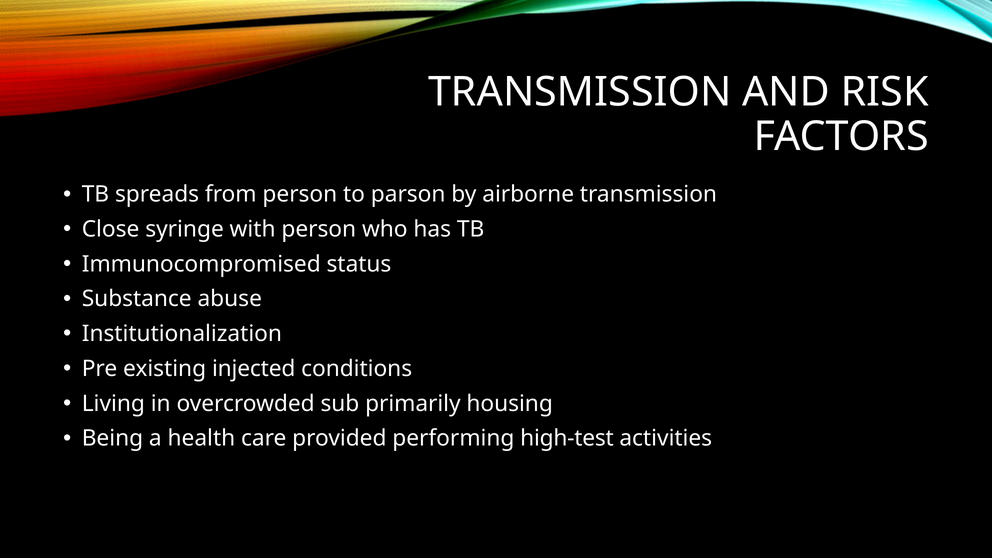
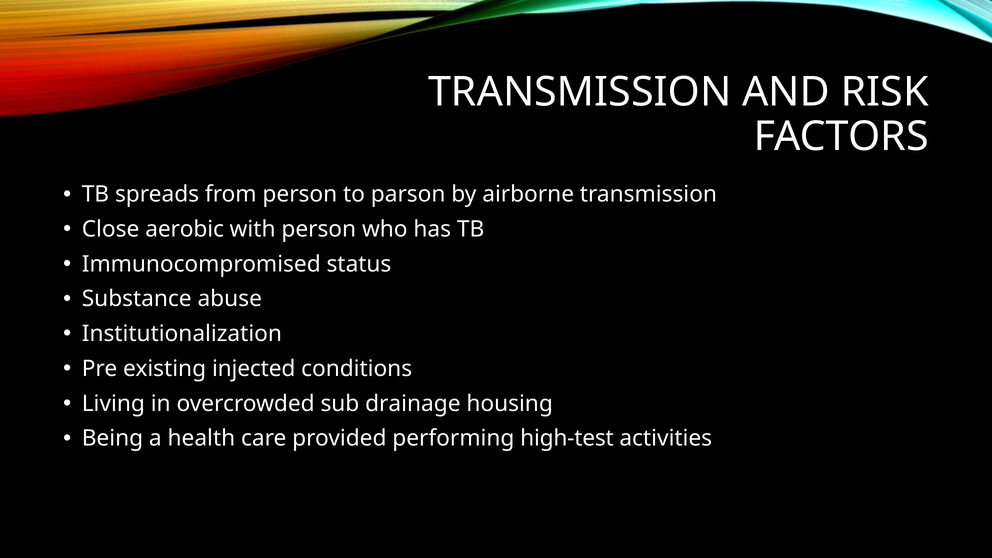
syringe: syringe -> aerobic (185, 229)
primarily: primarily -> drainage (413, 404)
